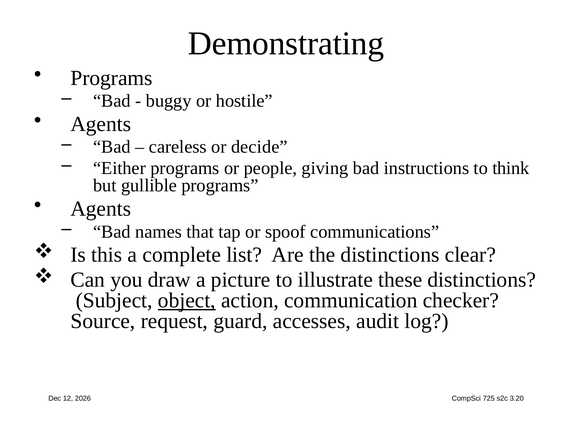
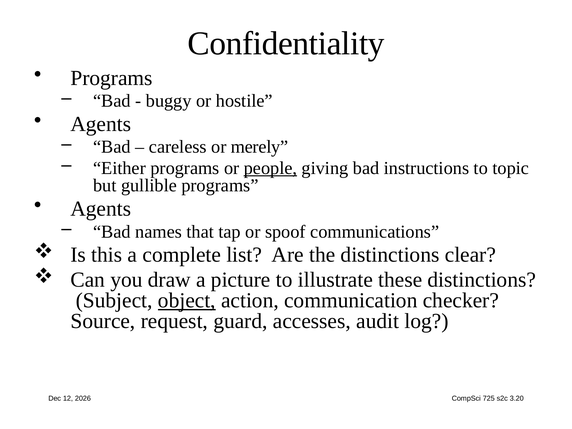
Demonstrating: Demonstrating -> Confidentiality (286, 43)
decide: decide -> merely (260, 147)
people underline: none -> present (270, 168)
think: think -> topic (511, 168)
